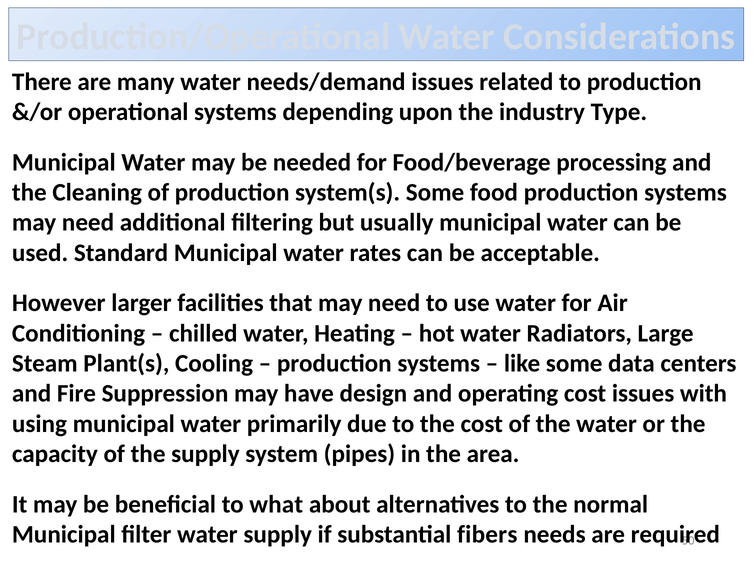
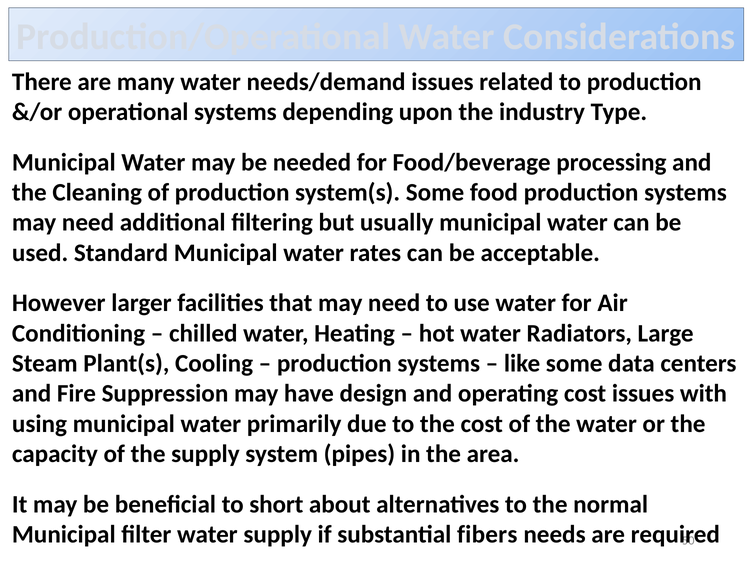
what: what -> short (276, 504)
